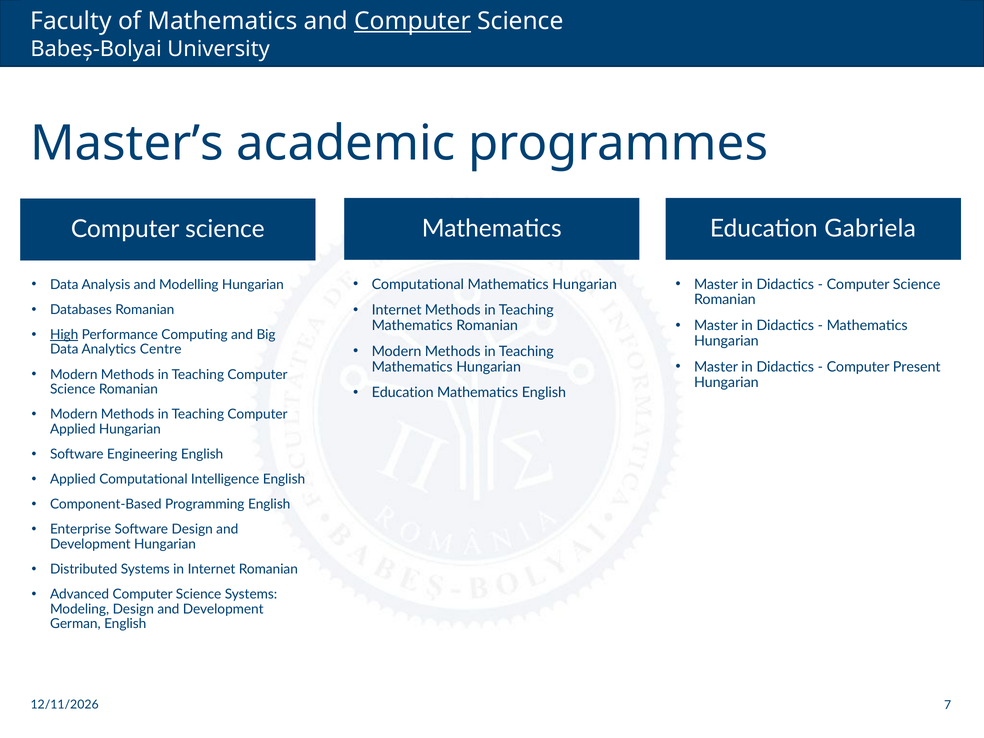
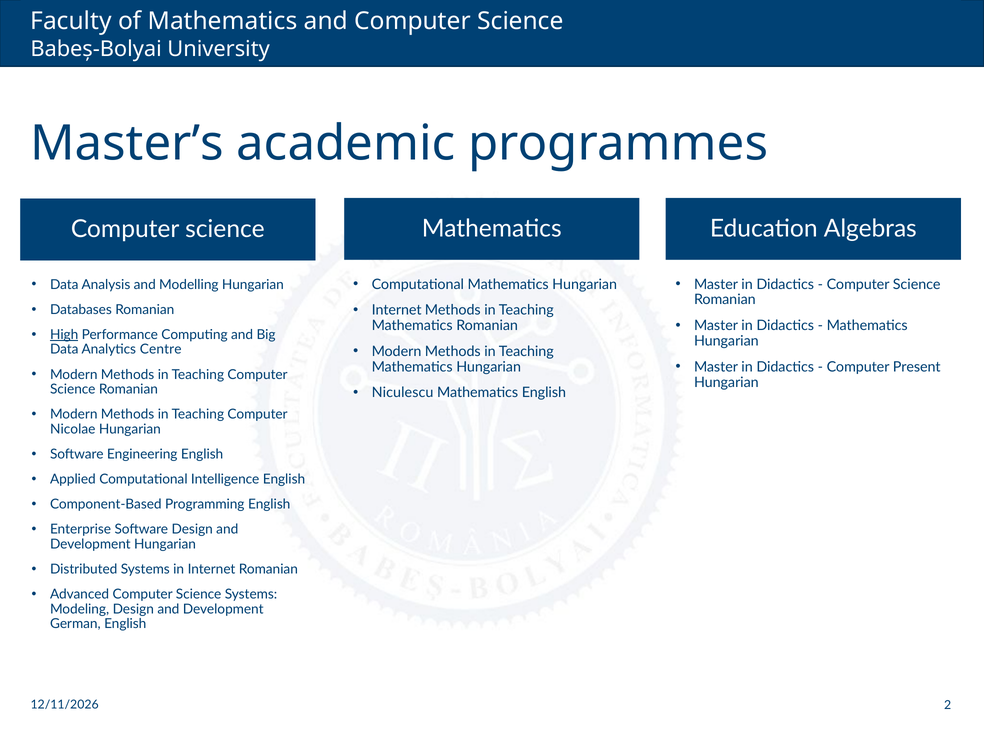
Computer underline: present -> none (413, 21)
Gabriela: Gabriela -> Algebras (870, 229)
Education: Education -> Niculescu (403, 393)
Applied: Applied -> Nicolae (73, 429)
7: 7 -> 2 (948, 705)
